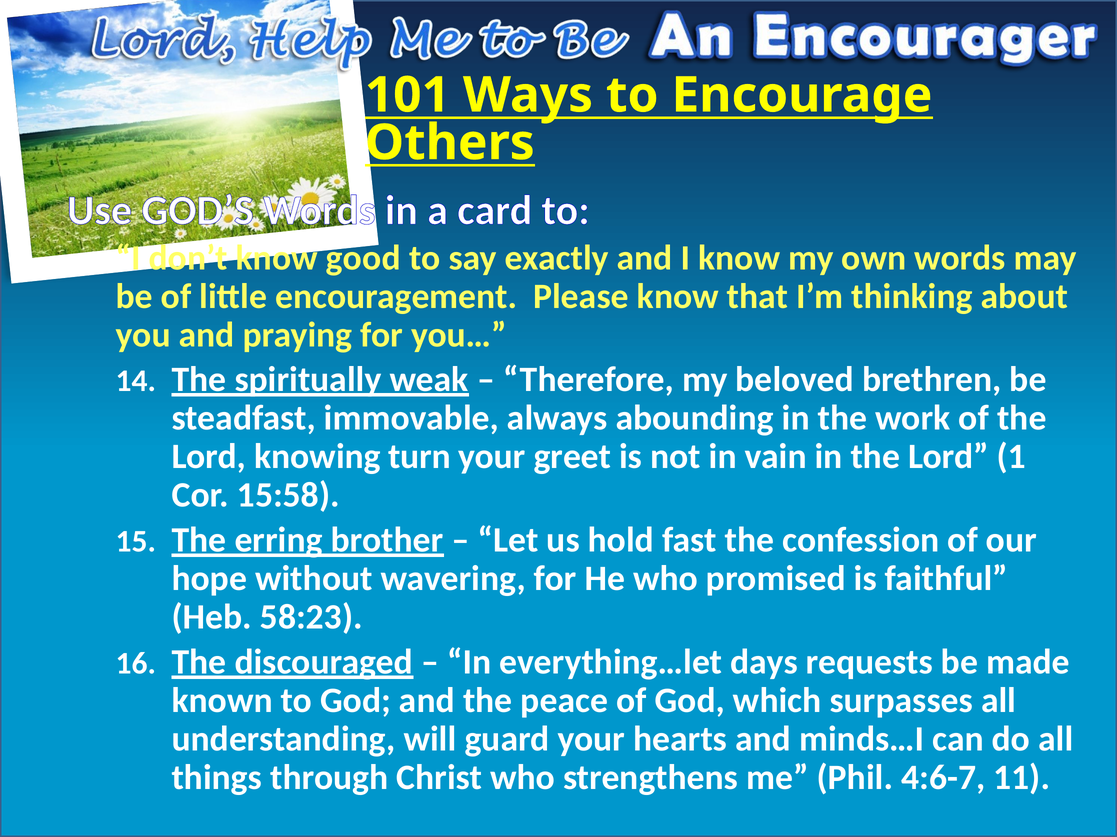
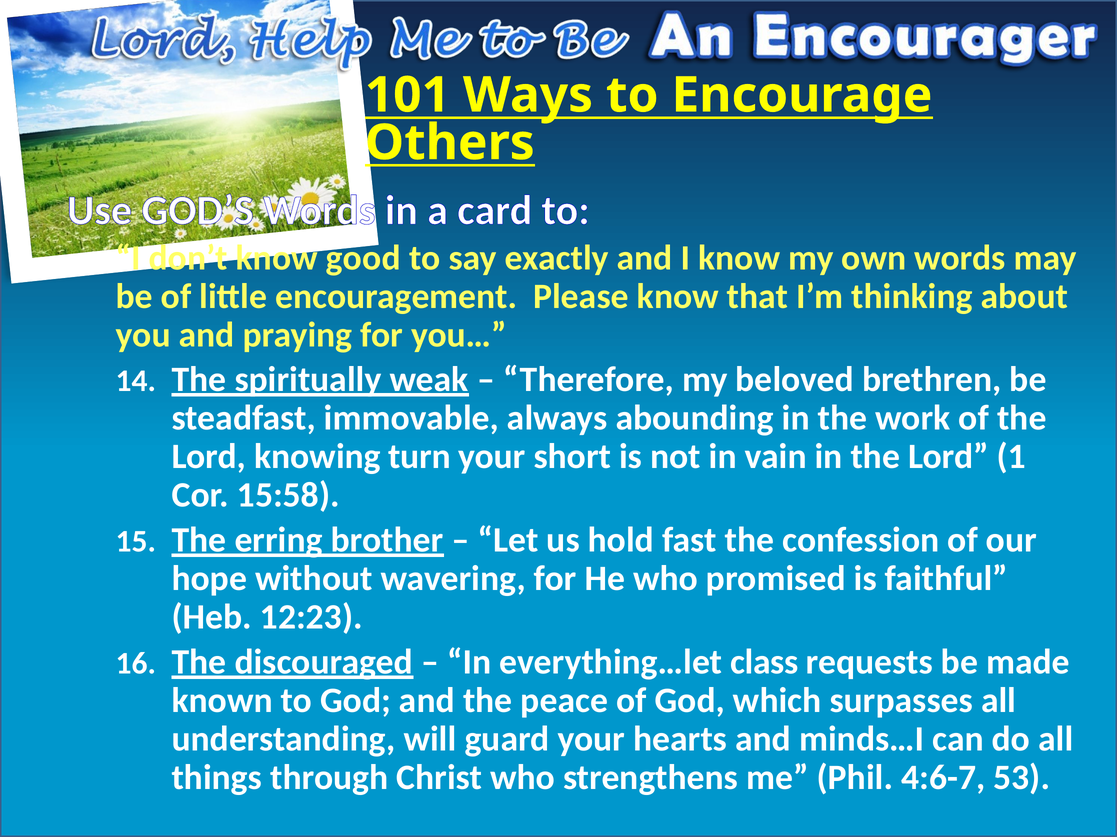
greet: greet -> short (572, 457)
58:23: 58:23 -> 12:23 (311, 617)
days: days -> class (764, 662)
11: 11 -> 53 (1022, 778)
